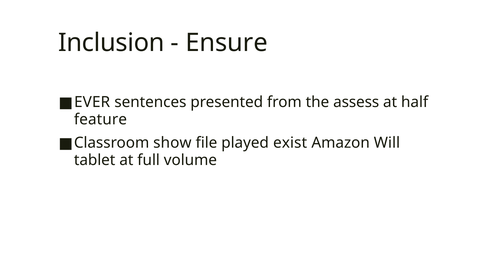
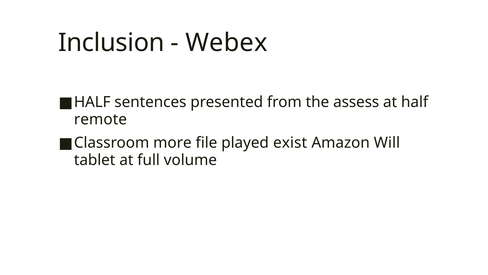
Ensure: Ensure -> Webex (226, 43)
EVER: EVER -> HALF (92, 102)
feature: feature -> remote (100, 119)
show: show -> more (172, 143)
